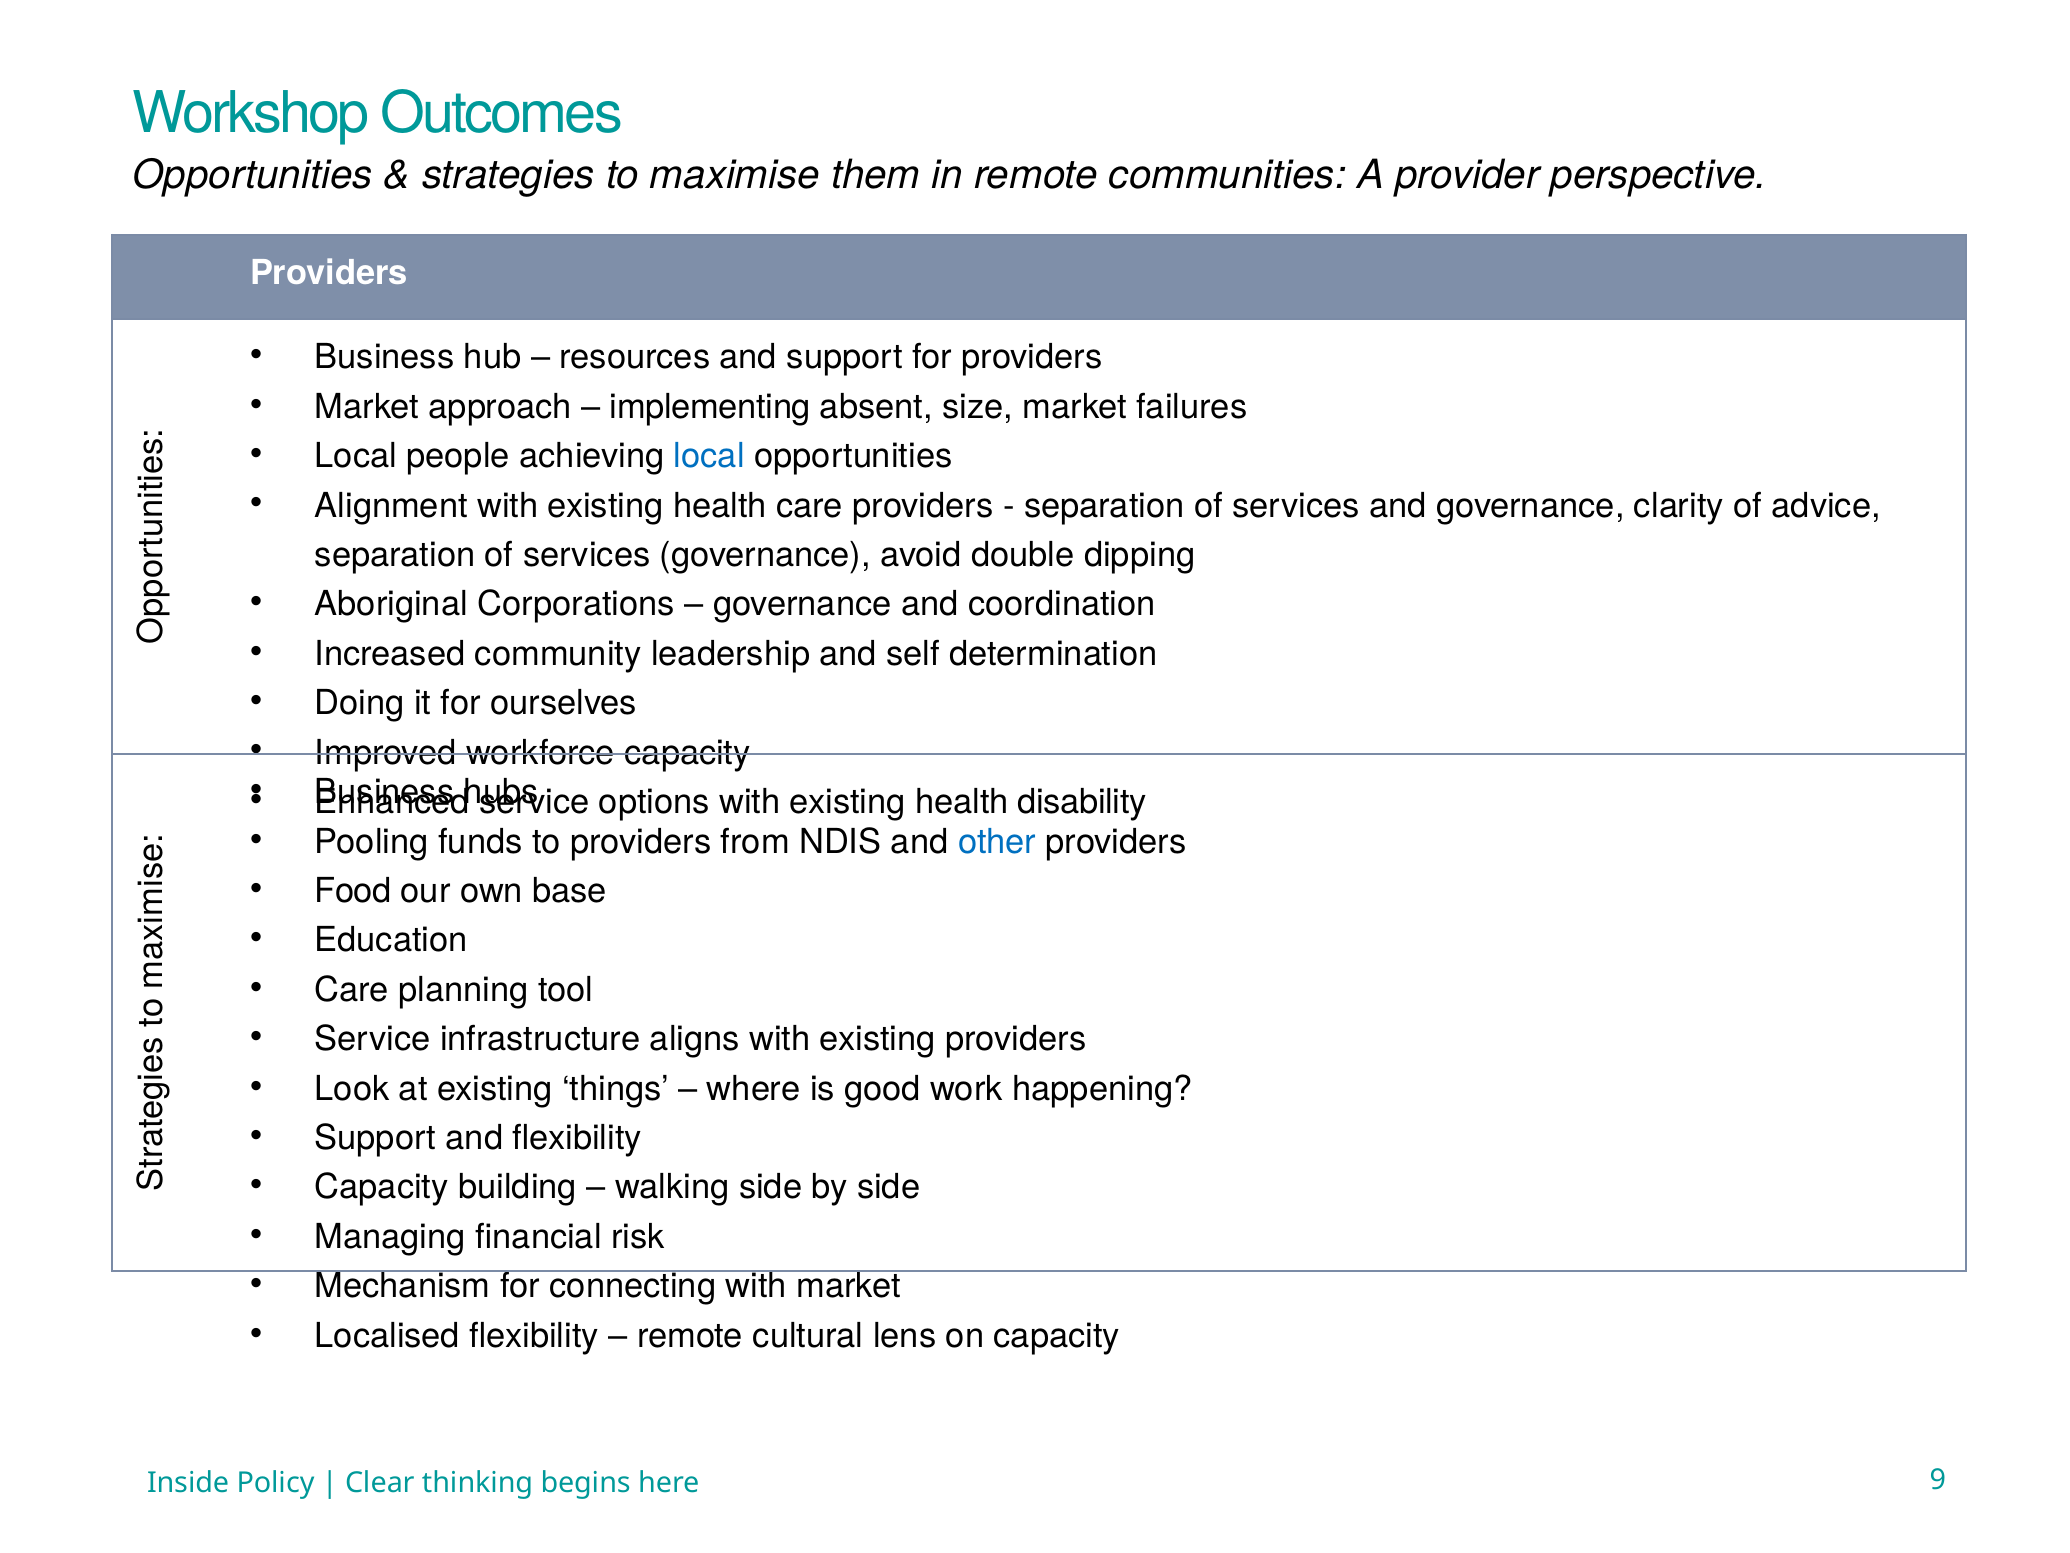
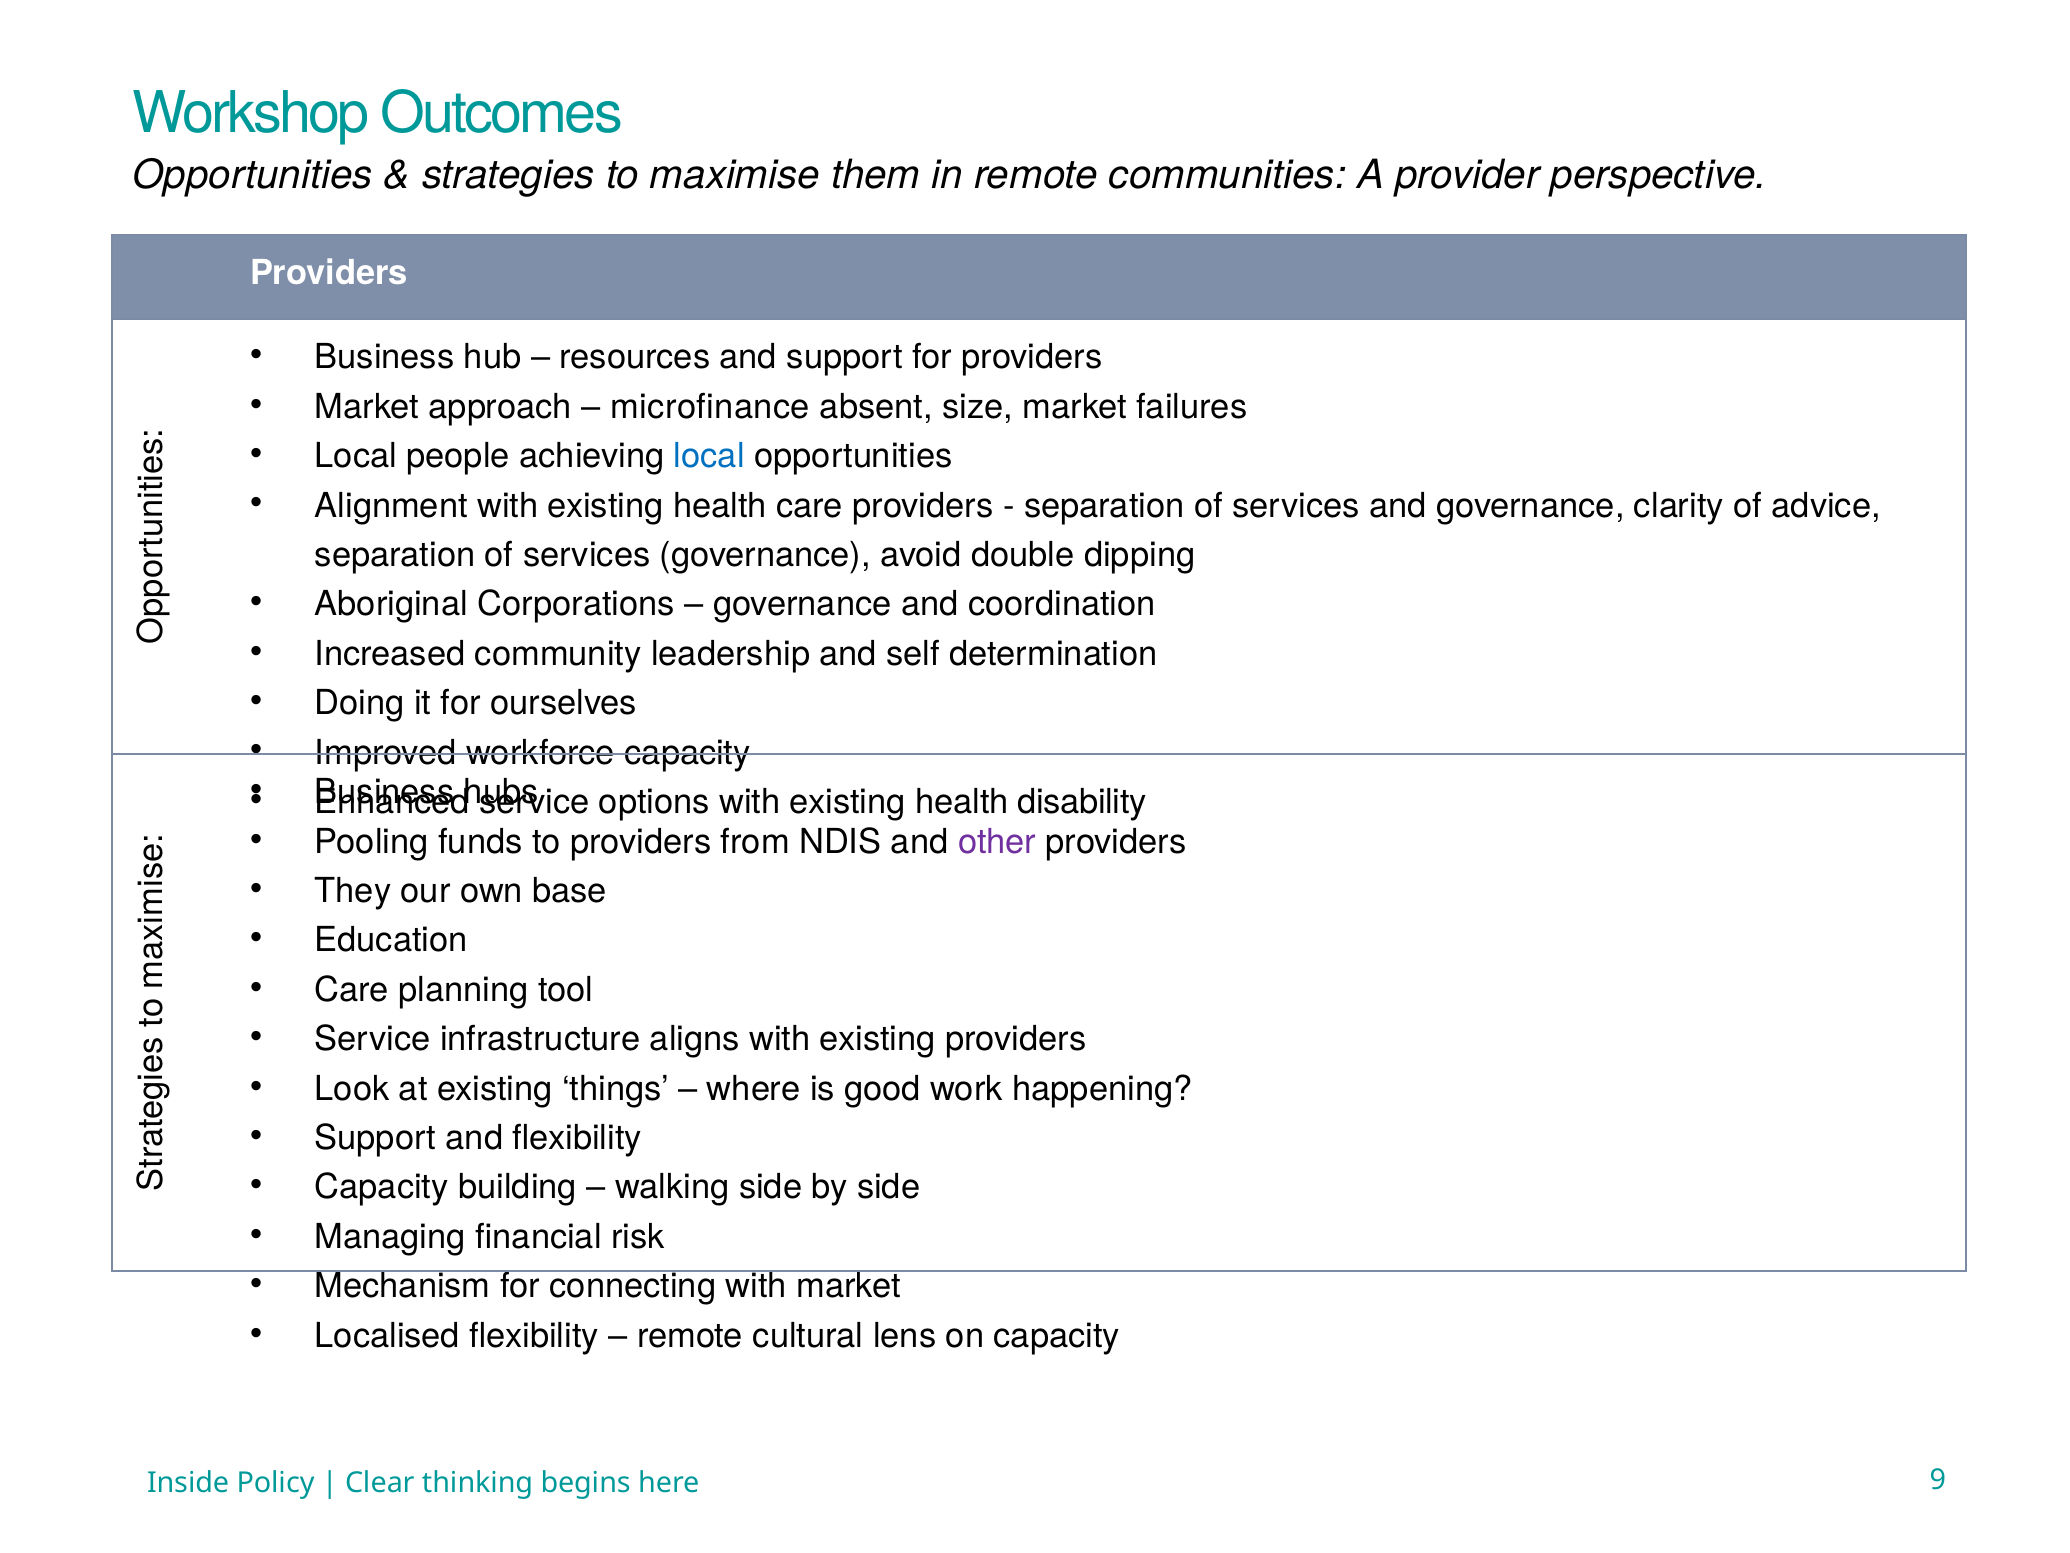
implementing: implementing -> microfinance (710, 407)
other colour: blue -> purple (997, 841)
Food: Food -> They (353, 891)
